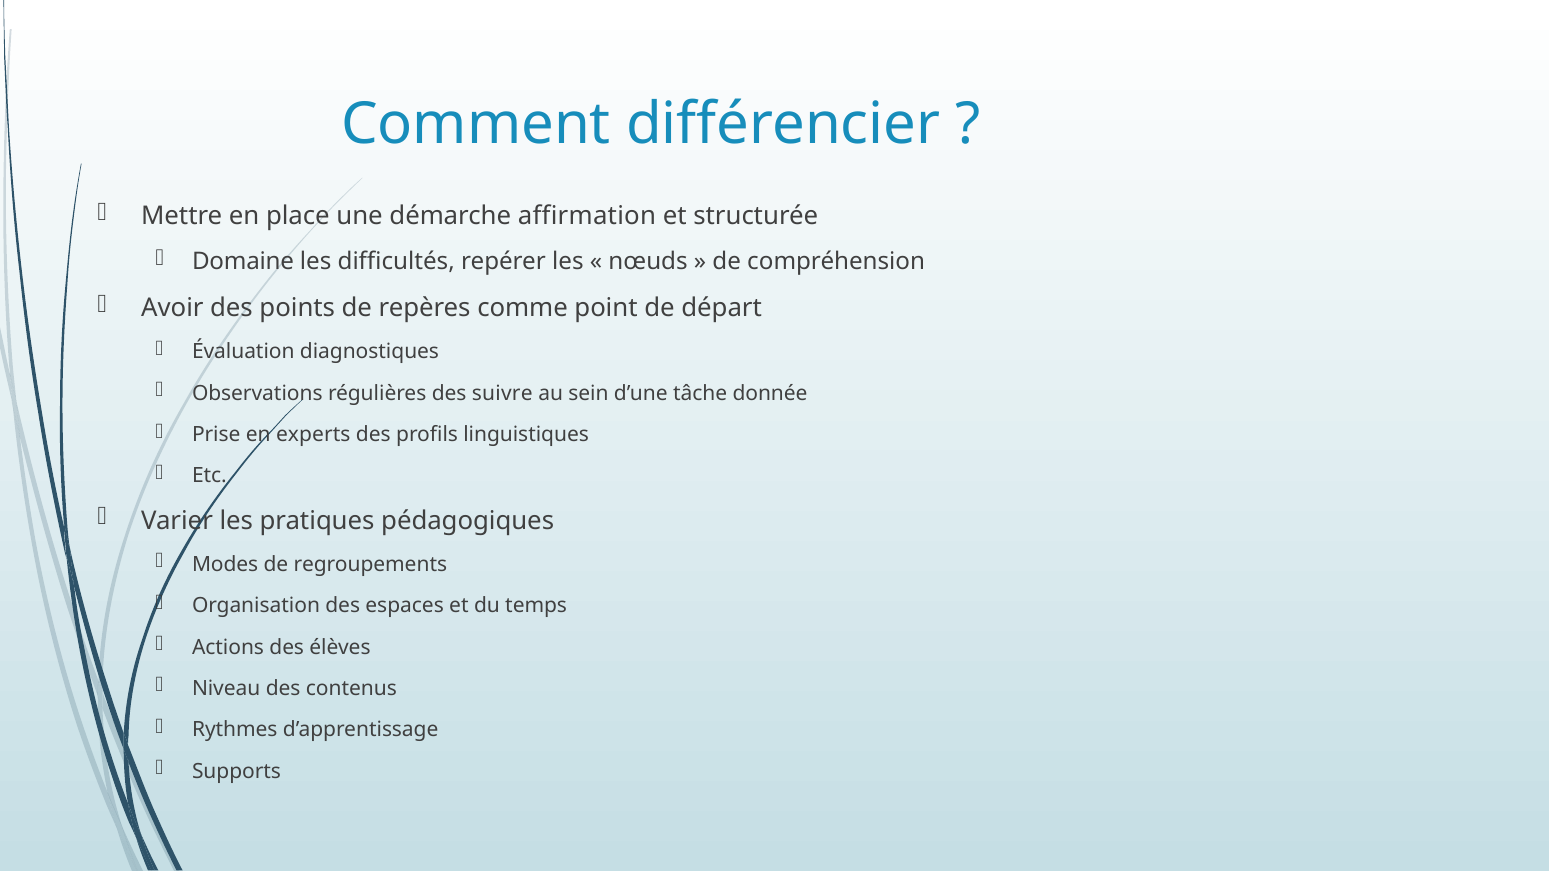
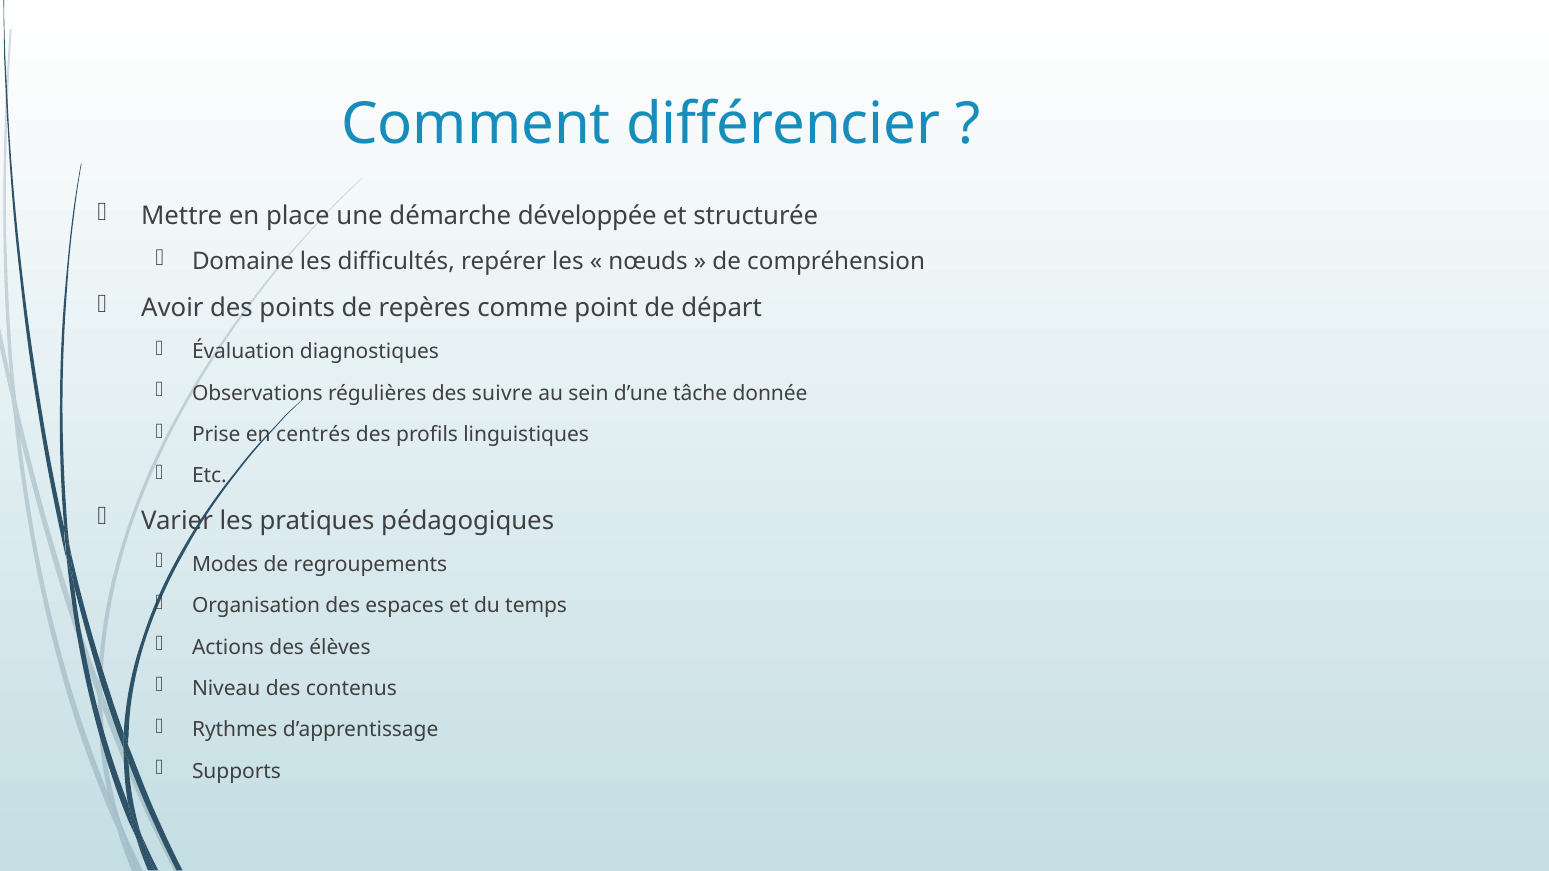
affirmation: affirmation -> développée (587, 216)
experts: experts -> centrés (313, 435)
